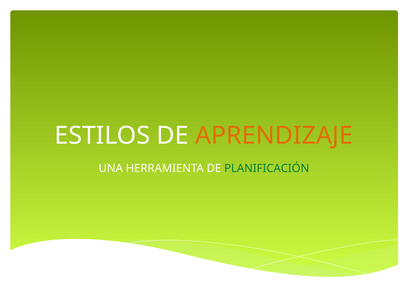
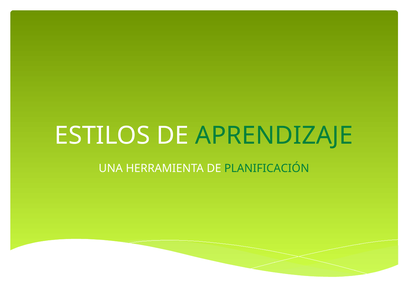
APRENDIZAJE colour: orange -> green (274, 136)
